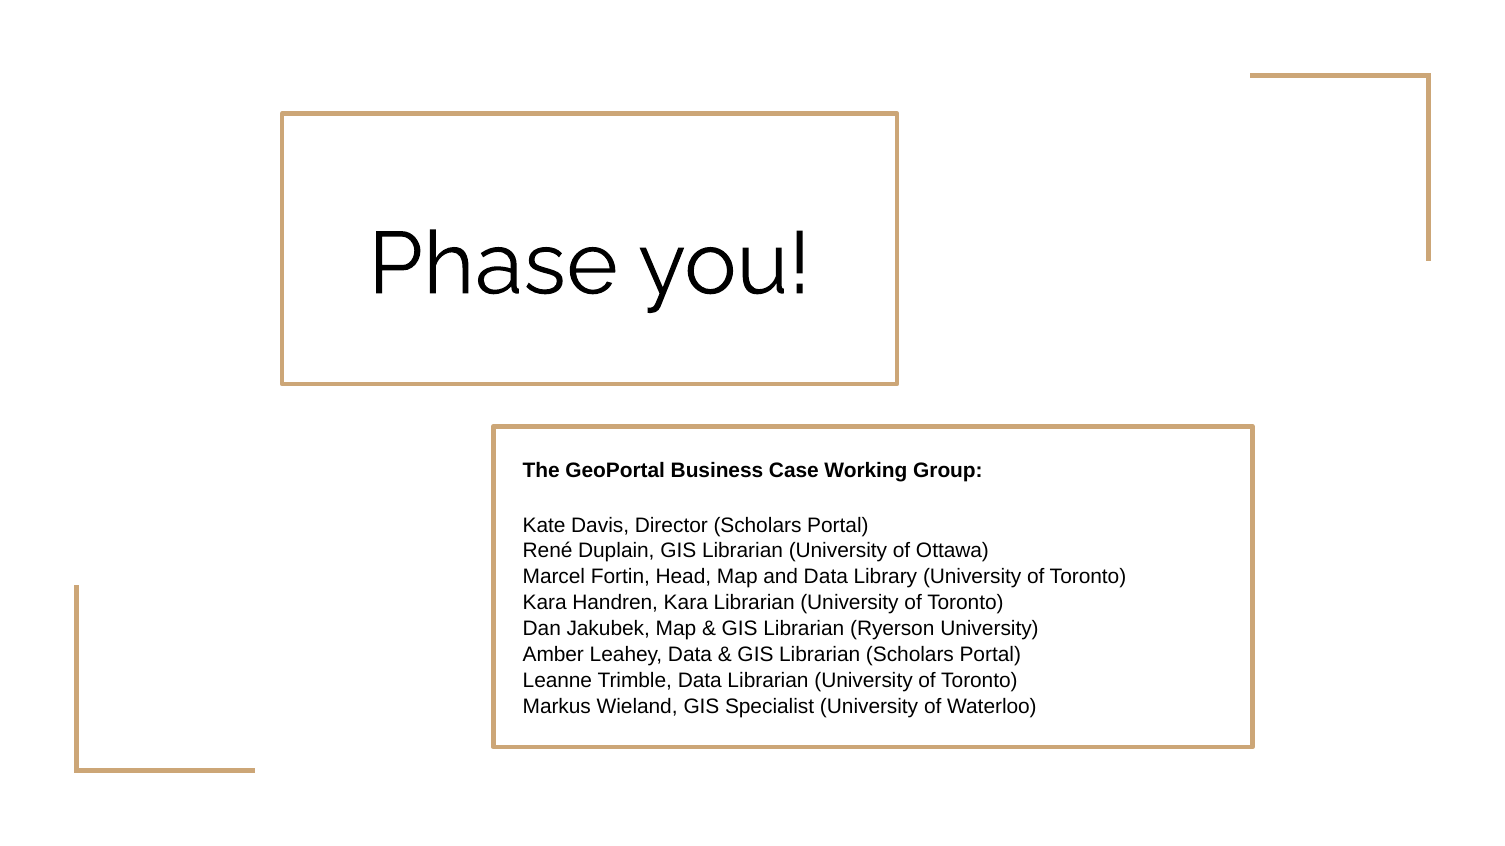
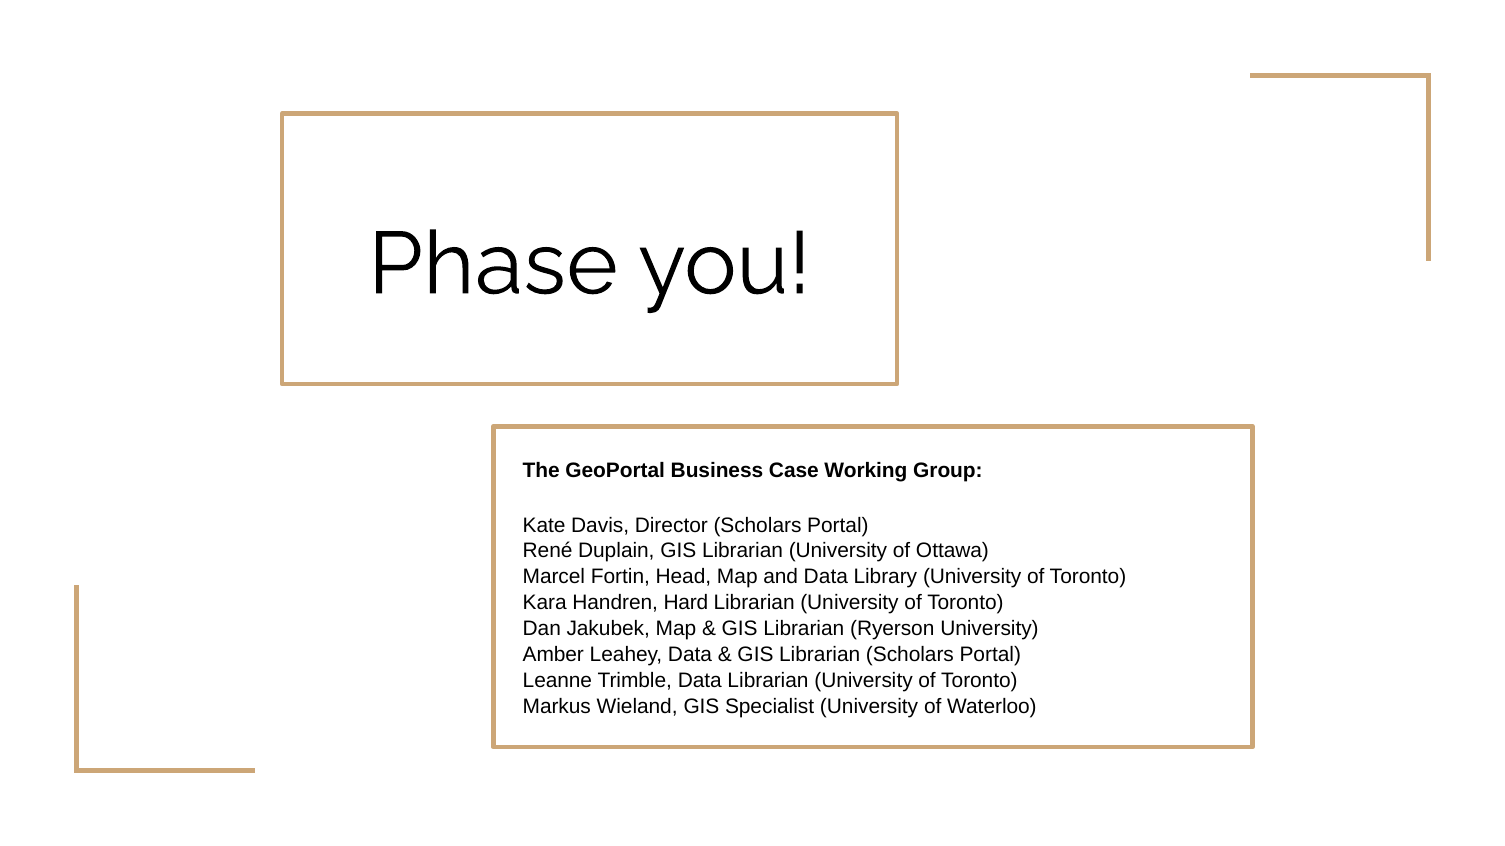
Handren Kara: Kara -> Hard (686, 603)
